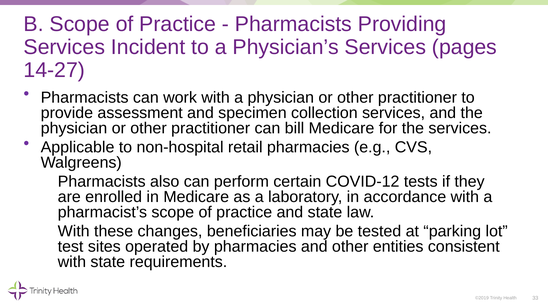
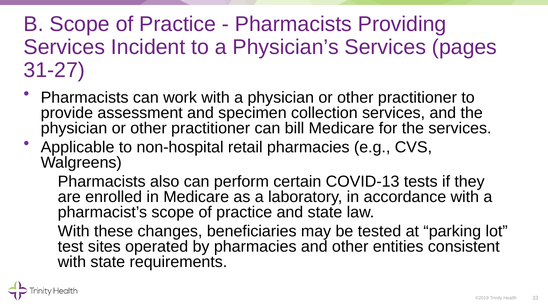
14-27: 14-27 -> 31-27 (54, 70)
COVID-12: COVID-12 -> COVID-13 (363, 182)
